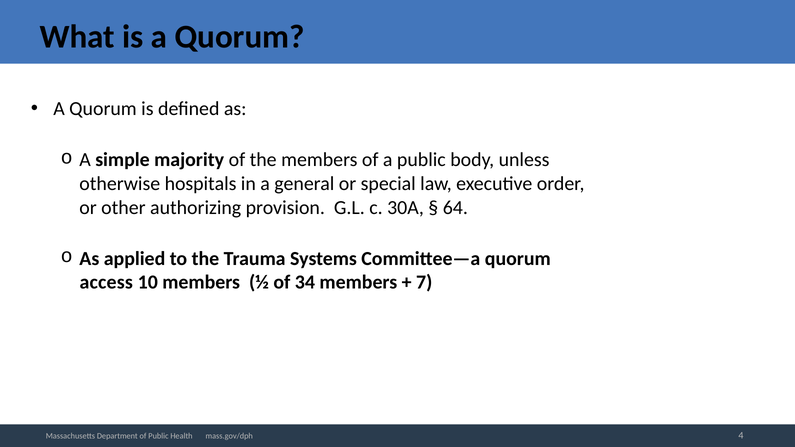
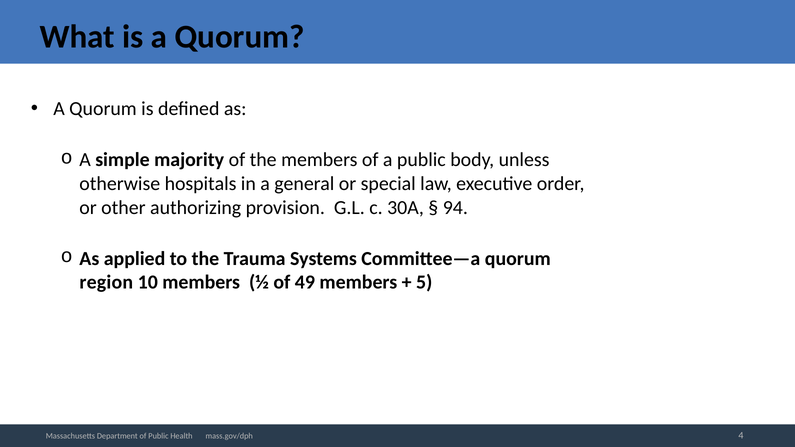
64: 64 -> 94 (455, 208)
access: access -> region (106, 282)
34: 34 -> 49 (305, 282)
7: 7 -> 5 (424, 282)
